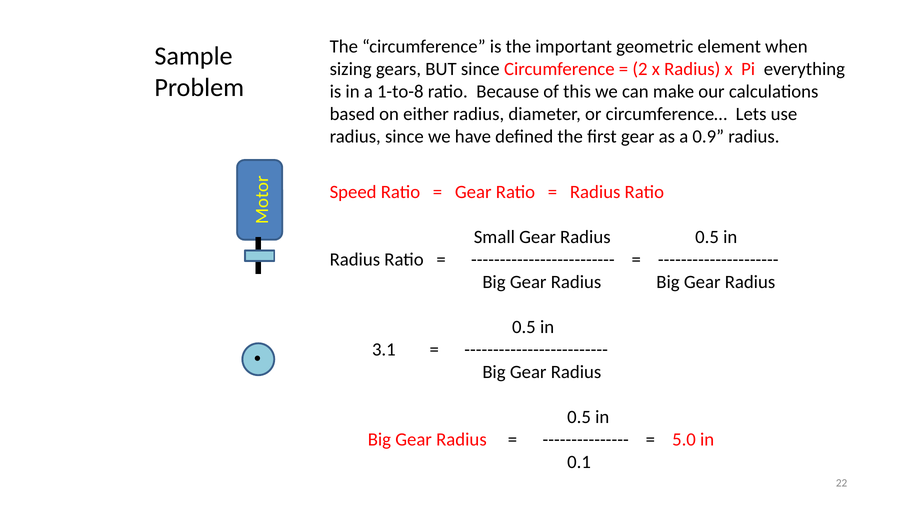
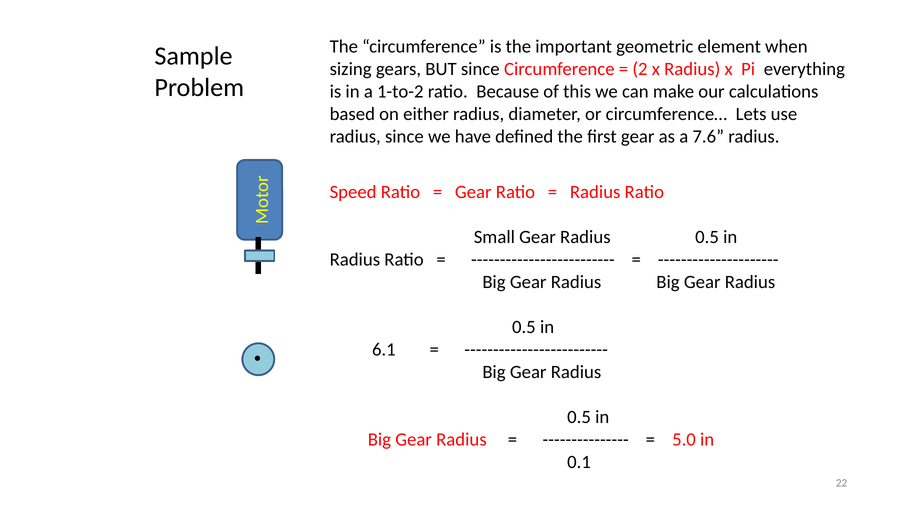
1-to-8: 1-to-8 -> 1-to-2 (400, 91)
0.9: 0.9 -> 7.6 (708, 136)
3.1: 3.1 -> 6.1 (384, 349)
